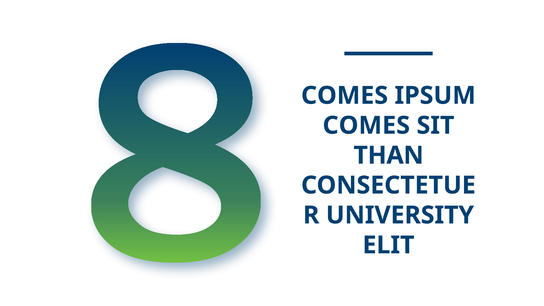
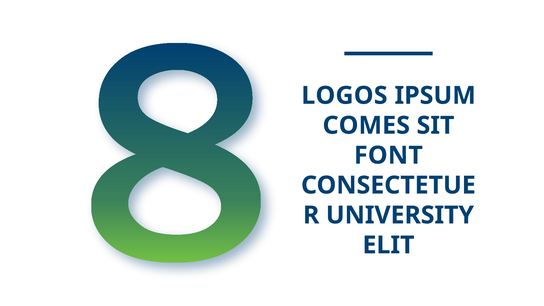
COMES: COMES -> LOGOS (344, 96)
THAN: THAN -> FONT (388, 155)
